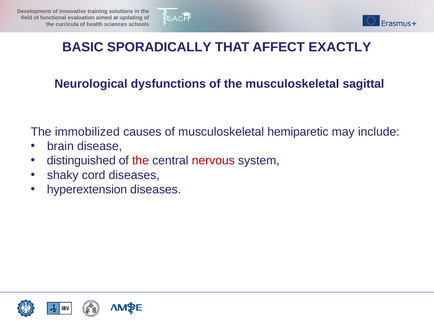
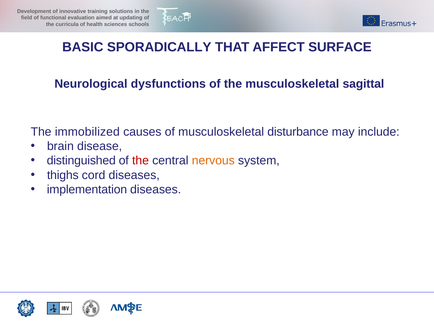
EXACTLY: EXACTLY -> SURFACE (340, 47)
hemiparetic: hemiparetic -> disturbance (298, 132)
nervous colour: red -> orange (213, 161)
shaky: shaky -> thighs (63, 175)
hyperextension: hyperextension -> implementation (87, 190)
